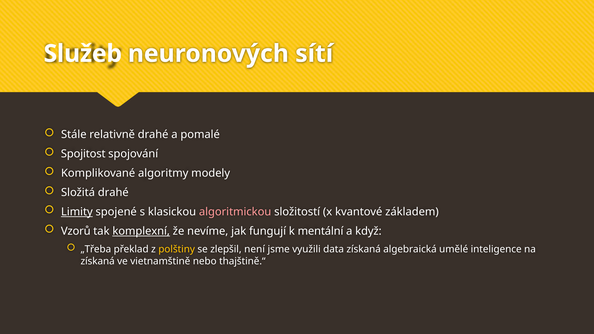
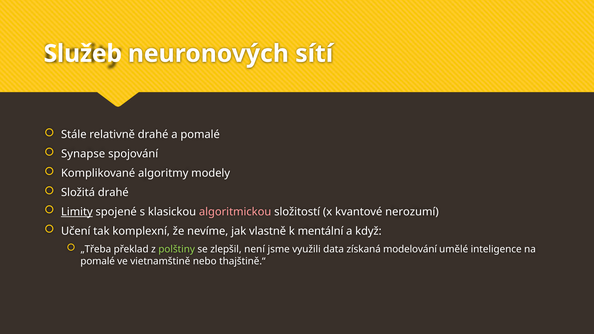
Spojitost: Spojitost -> Synapse (83, 154)
základem: základem -> nerozumí (412, 212)
Vzorů: Vzorů -> Učení (76, 231)
komplexní underline: present -> none (141, 231)
fungují: fungují -> vlastně (268, 231)
polštiny colour: yellow -> light green (177, 249)
algebraická: algebraická -> modelování (410, 249)
získaná: získaná -> pomalé (98, 261)
